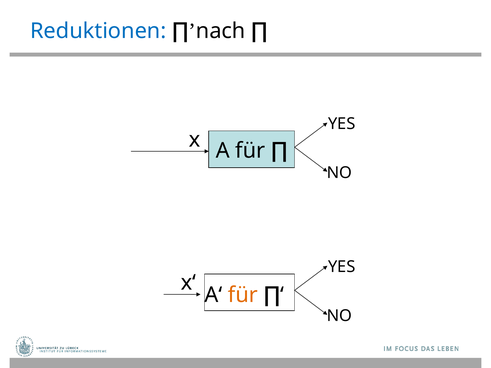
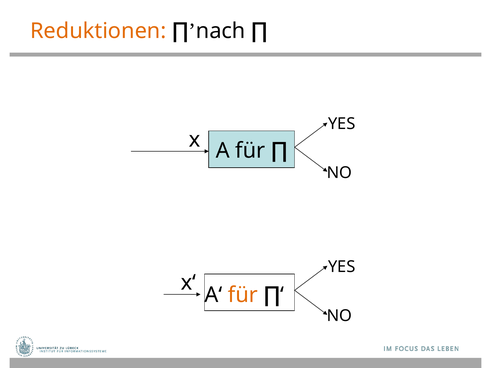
Reduktionen colour: blue -> orange (98, 31)
